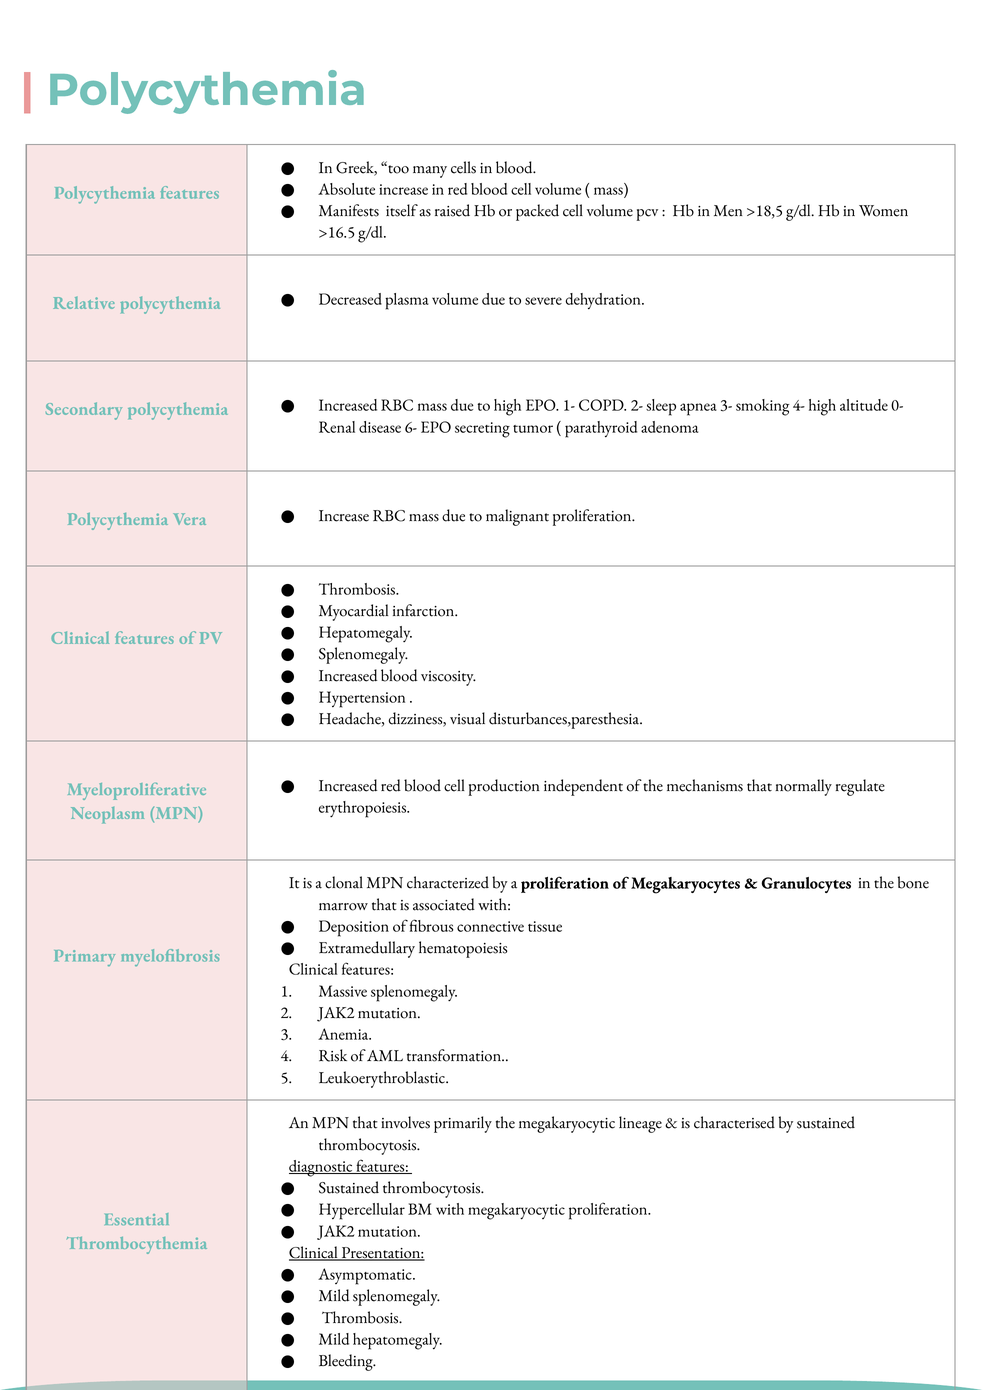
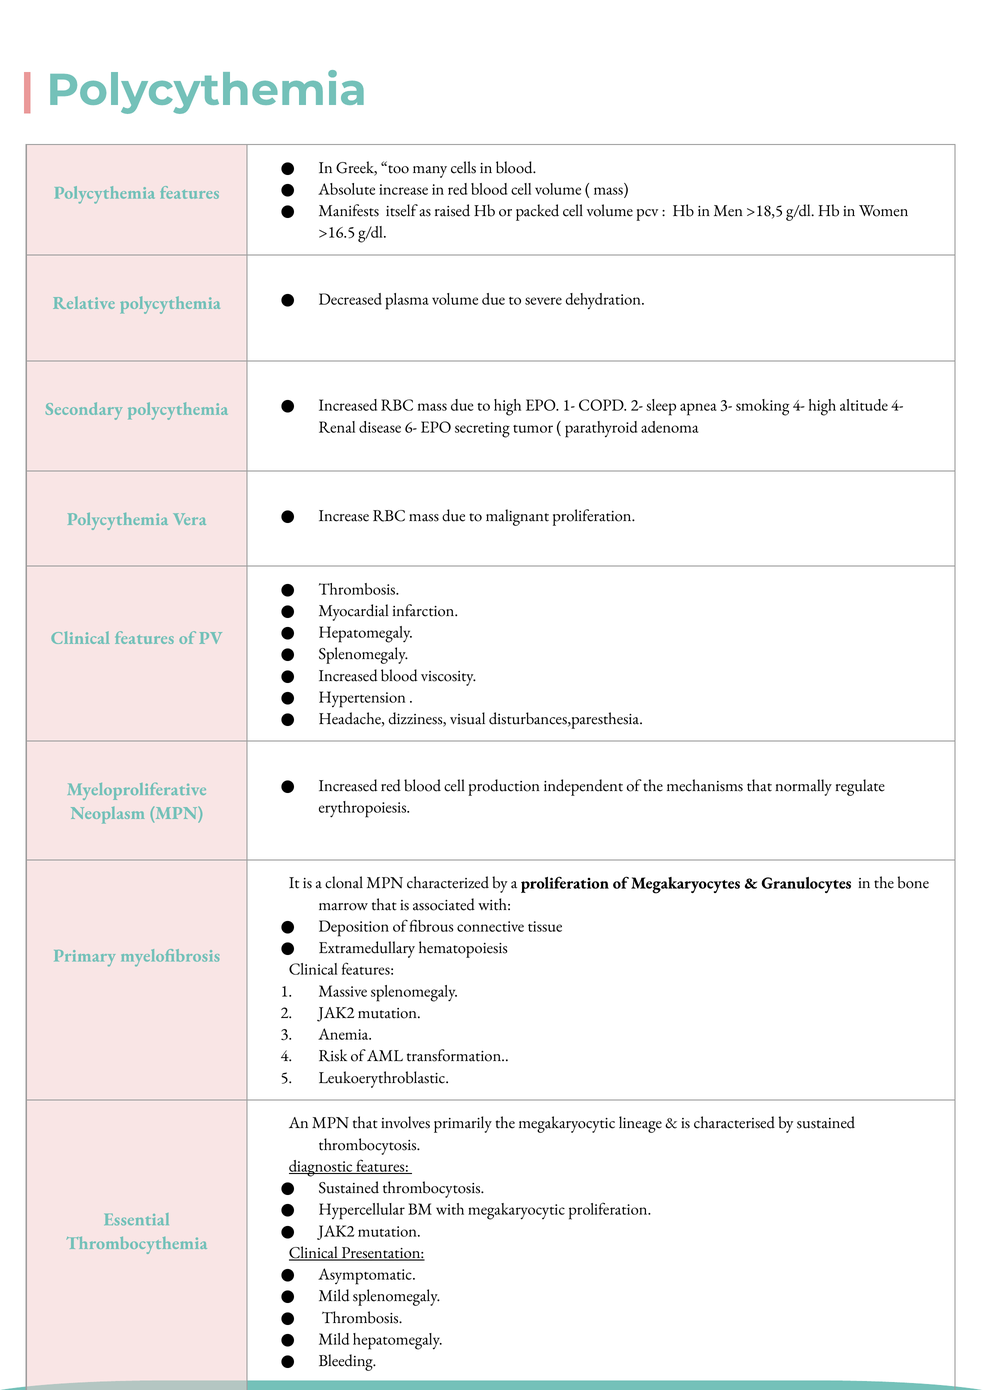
altitude 0-: 0- -> 4- (897, 406)
